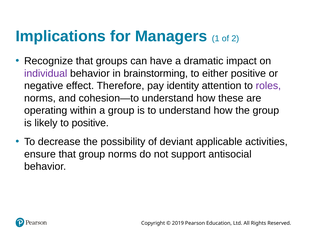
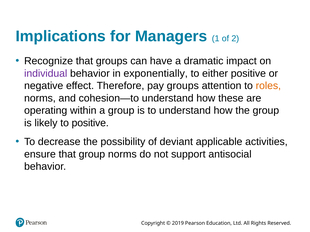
brainstorming: brainstorming -> exponentially (156, 74)
pay identity: identity -> groups (183, 86)
roles colour: purple -> orange (268, 86)
